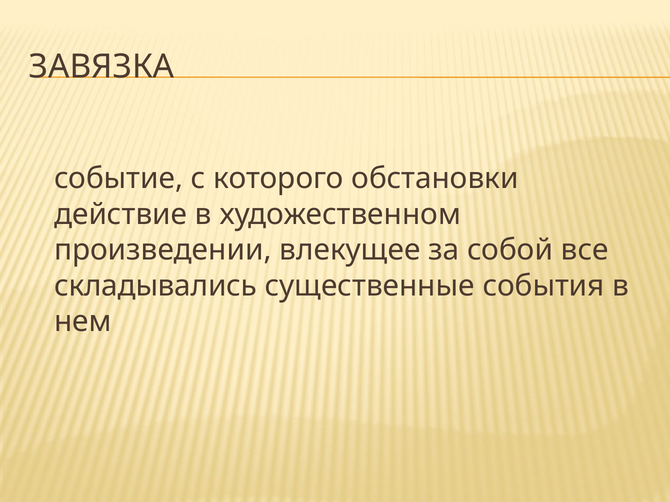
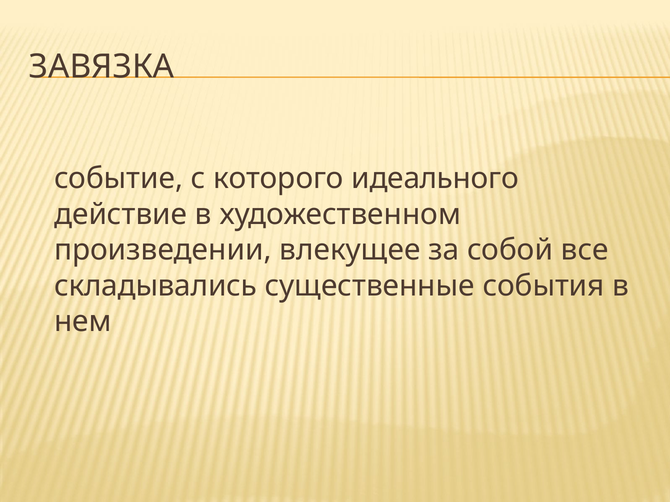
обстановки: обстановки -> идеального (435, 179)
